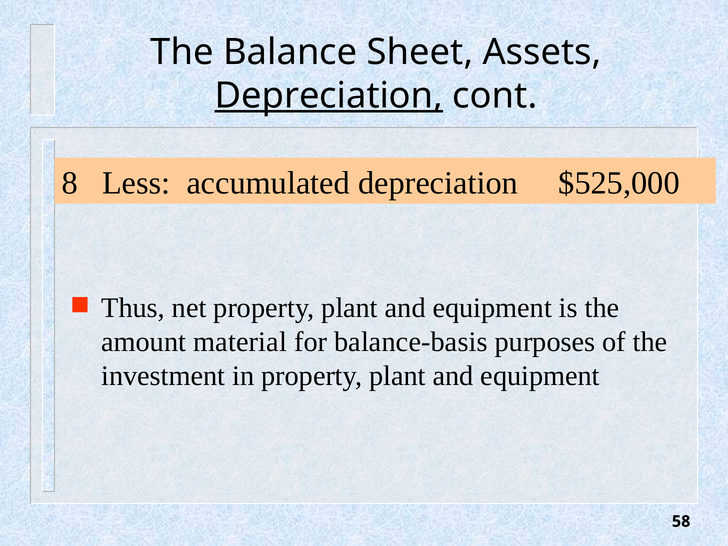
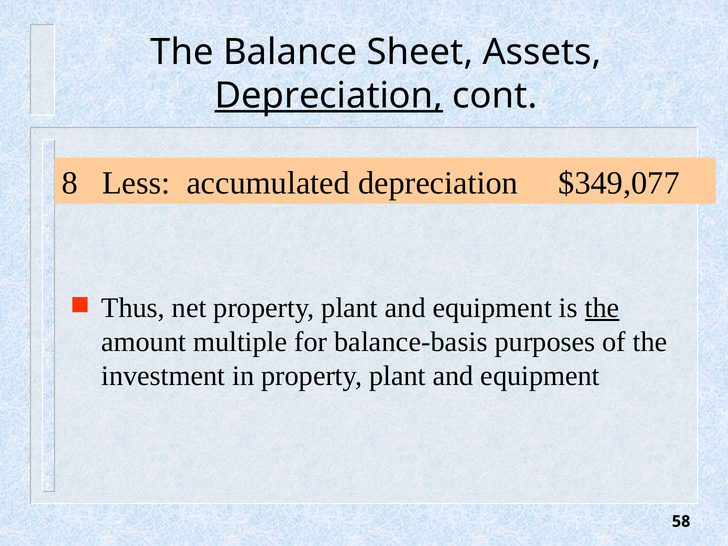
$525,000: $525,000 -> $349,077 (619, 183)
the underline: none -> present (602, 308)
material: material -> multiple (240, 342)
